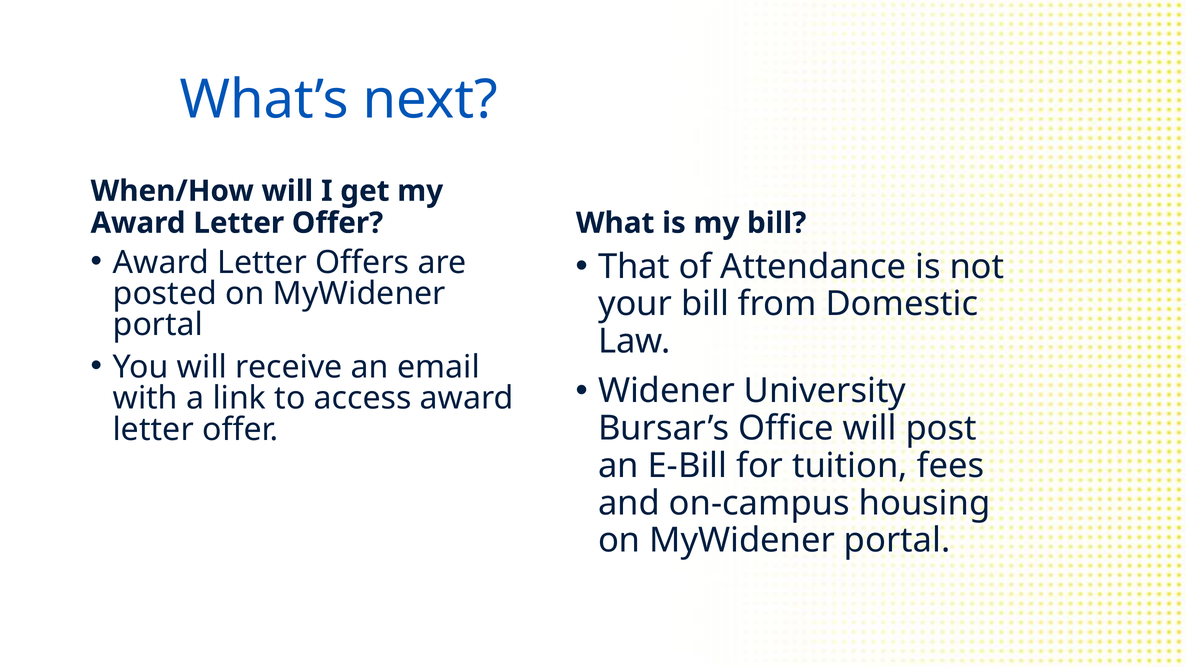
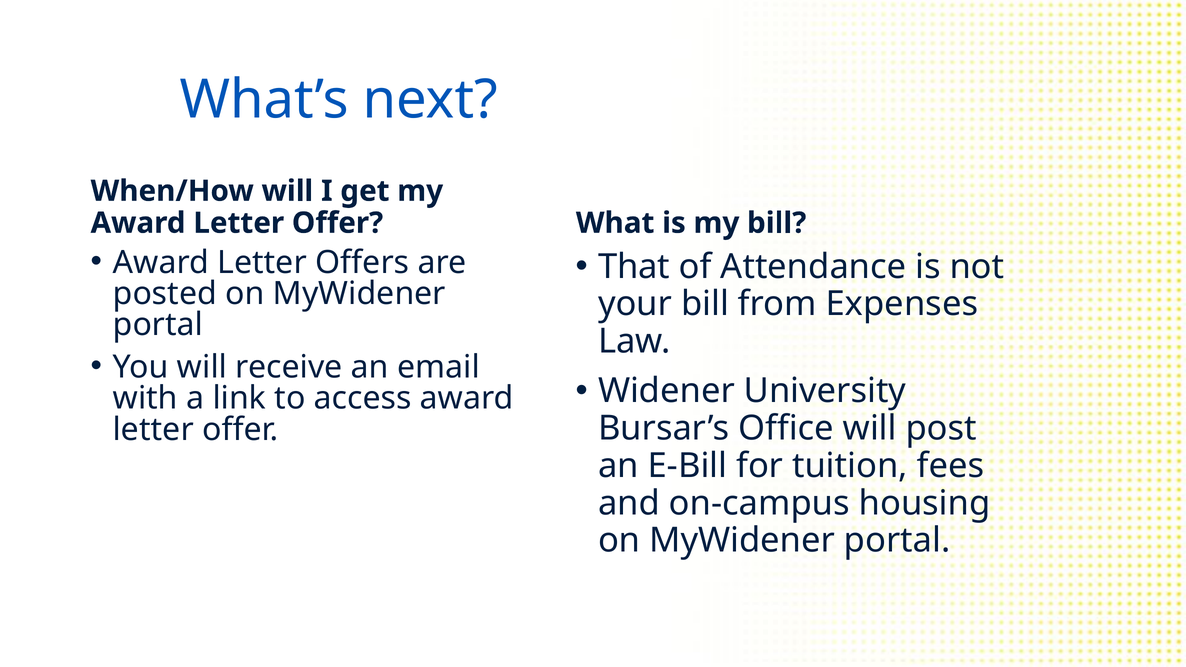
Domestic: Domestic -> Expenses (902, 304)
